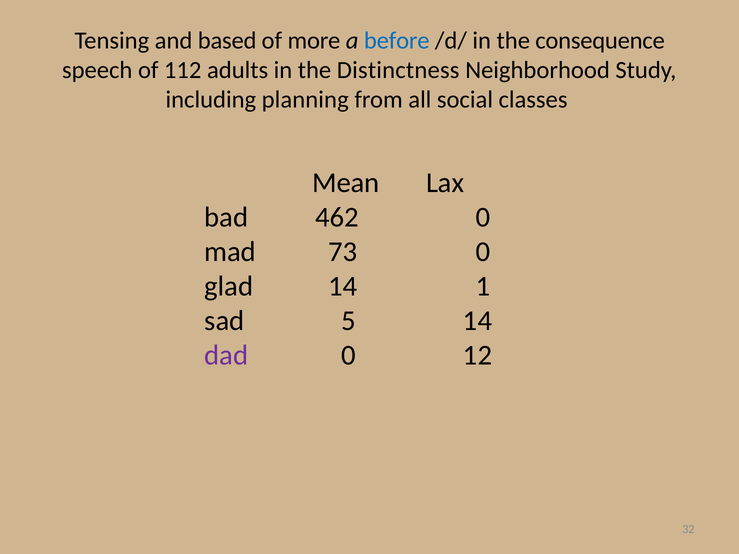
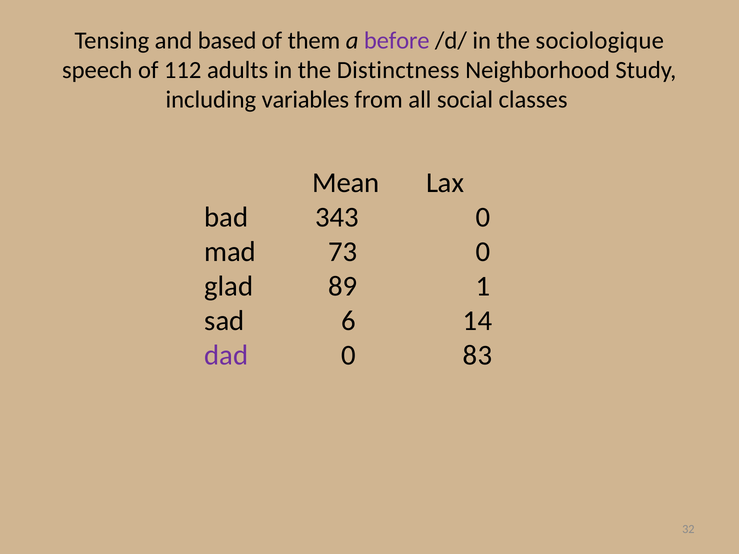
more: more -> them (314, 41)
before colour: blue -> purple (397, 41)
consequence: consequence -> sociologique (600, 41)
planning: planning -> variables (305, 100)
462: 462 -> 343 (337, 217)
glad 14: 14 -> 89 (343, 286)
5: 5 -> 6 (348, 321)
12: 12 -> 83 (478, 356)
